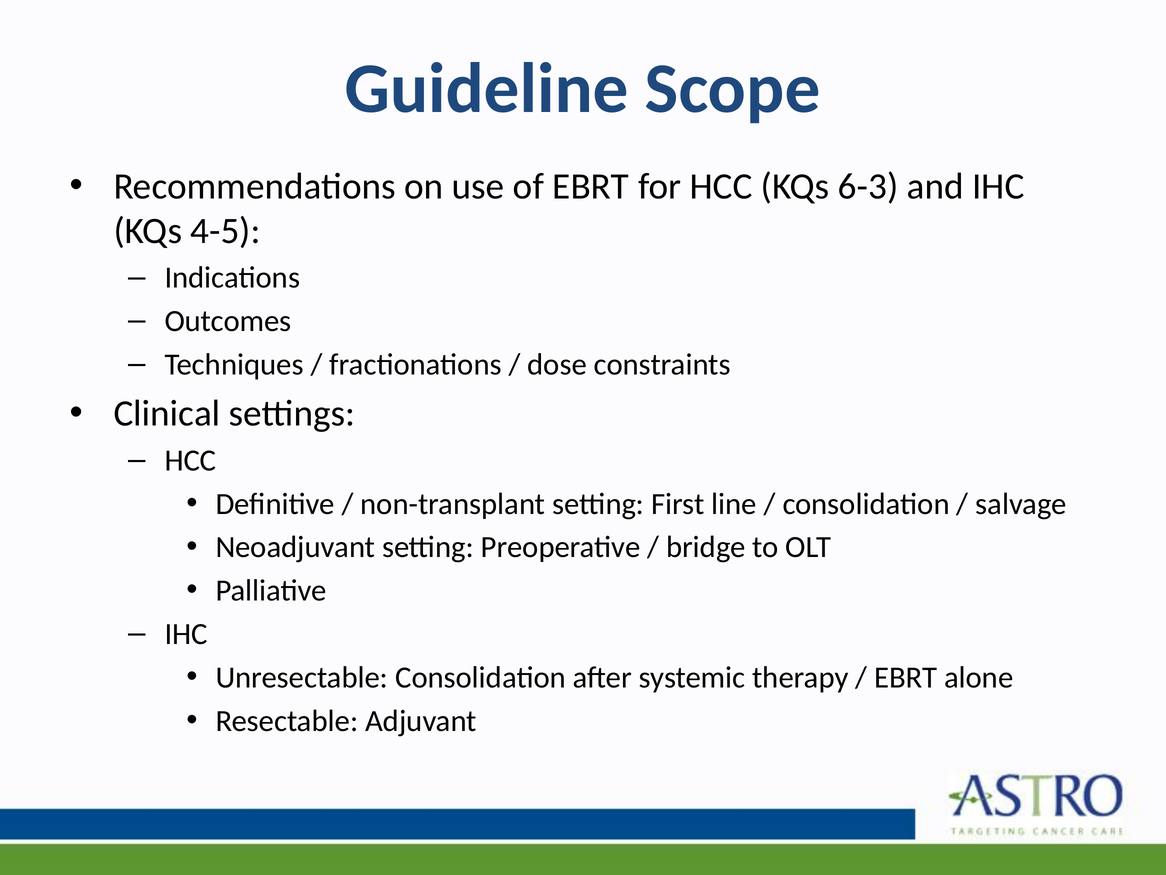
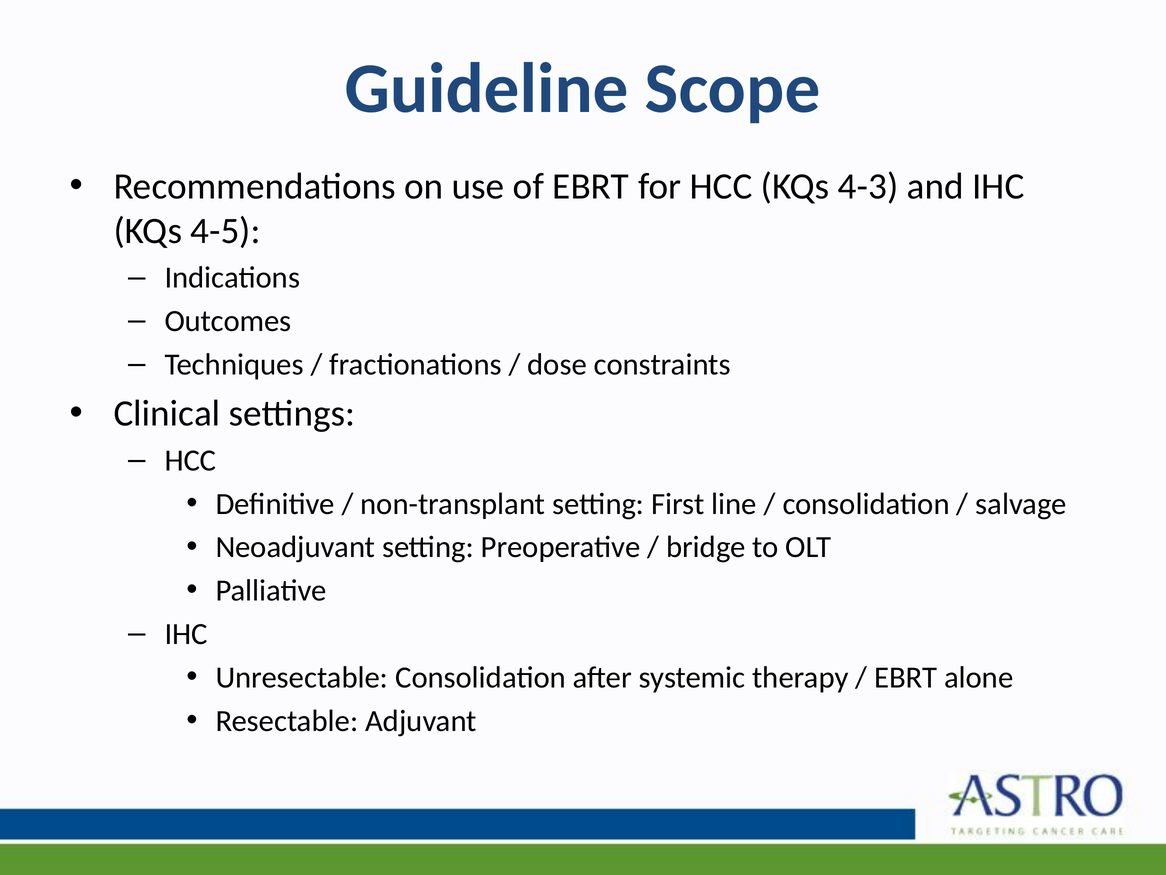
6-3: 6-3 -> 4-3 (868, 186)
